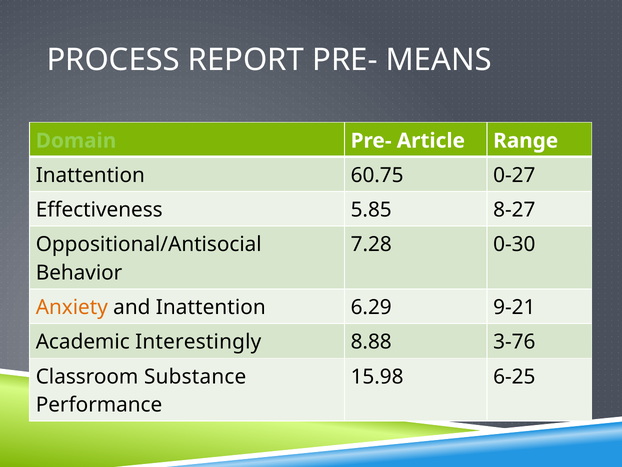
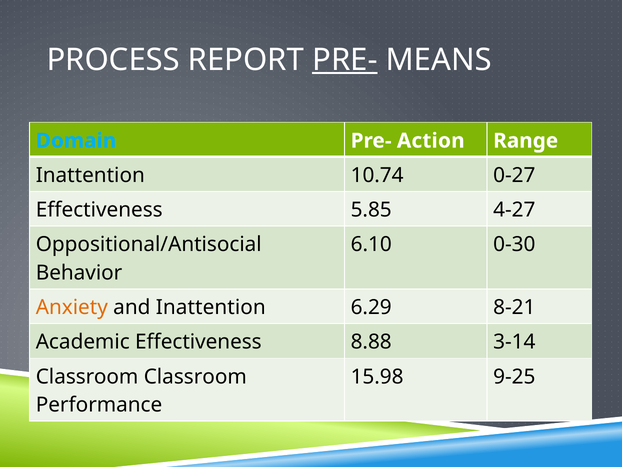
PRE- underline: none -> present (345, 60)
Domain colour: light green -> light blue (76, 141)
Article: Article -> Action (431, 141)
60.75: 60.75 -> 10.74 (377, 175)
8-27: 8-27 -> 4-27 (514, 210)
7.28: 7.28 -> 6.10 (371, 244)
9-21: 9-21 -> 8-21 (514, 307)
Academic Interestingly: Interestingly -> Effectiveness (198, 342)
3-76: 3-76 -> 3-14 (514, 342)
Classroom Substance: Substance -> Classroom (195, 376)
6-25: 6-25 -> 9-25 (514, 376)
